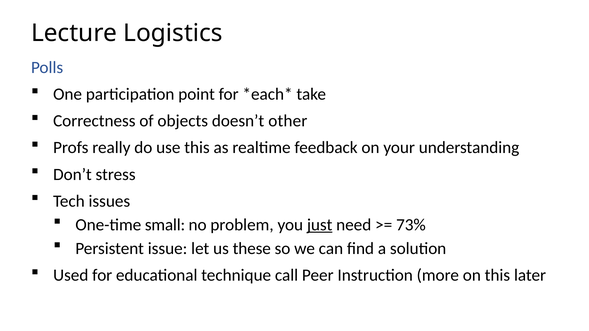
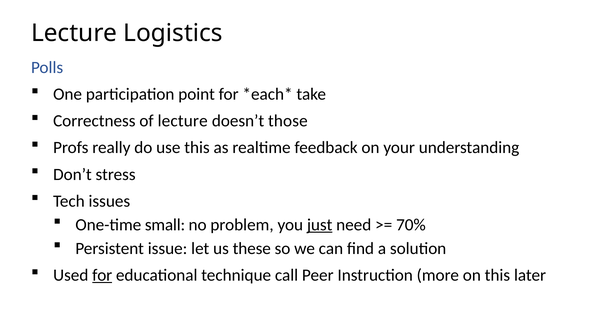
of objects: objects -> lecture (183, 121)
other: other -> those (288, 121)
73%: 73% -> 70% (411, 225)
for underline: none -> present (102, 275)
